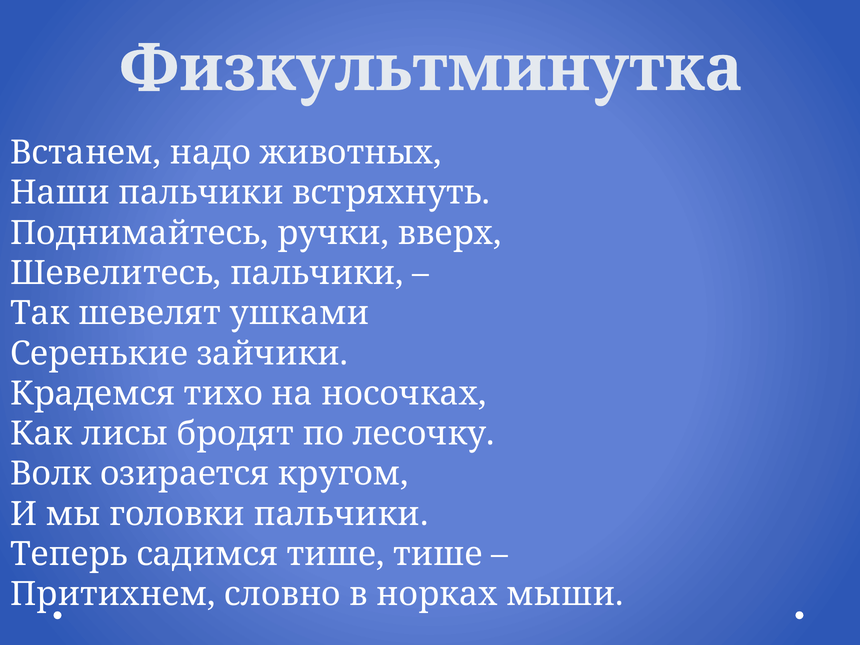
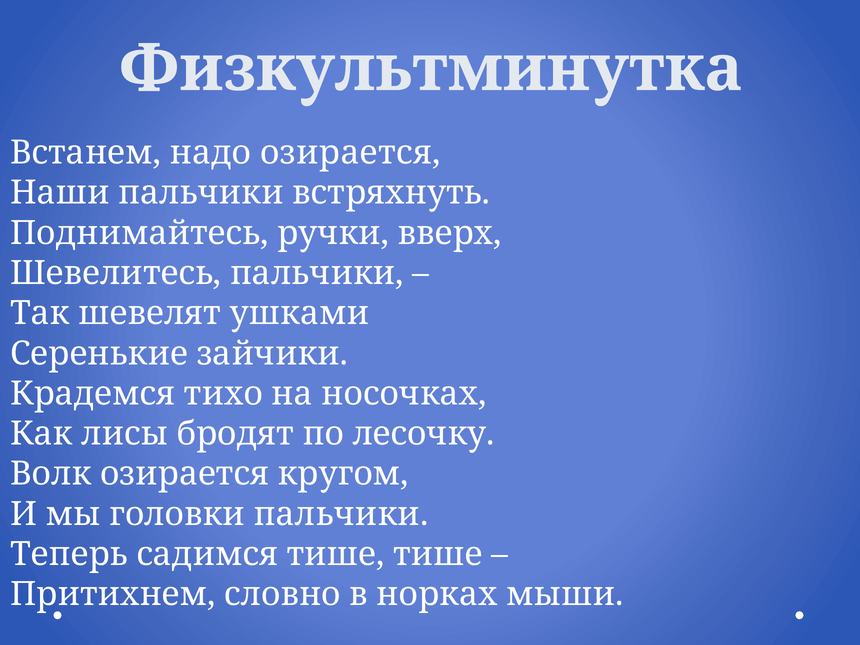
надо животных: животных -> озирается (350, 153)
